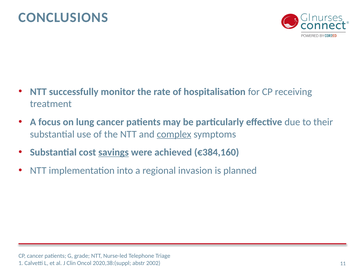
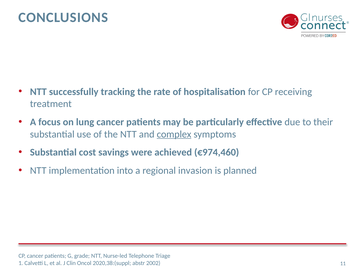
monitor: monitor -> tracking (118, 92)
savings underline: present -> none (114, 152)
€384,160: €384,160 -> €974,460 (217, 152)
